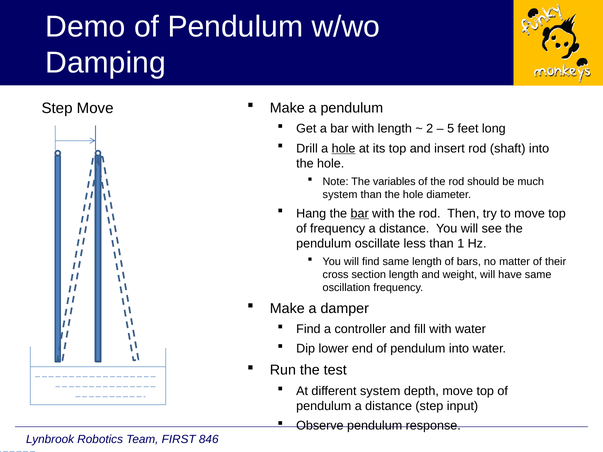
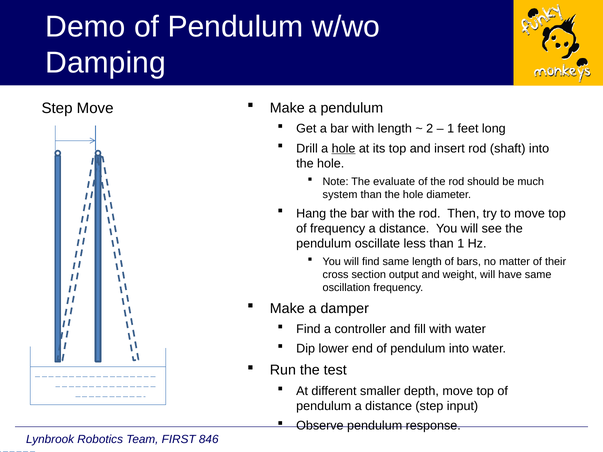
5: 5 -> 1 (451, 129)
variables: variables -> evaluate (394, 182)
bar underline: present -> none (360, 214)
section length: length -> output (404, 275)
different system: system -> smaller (380, 391)
